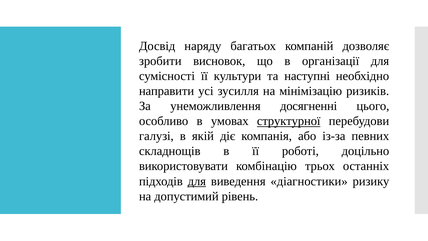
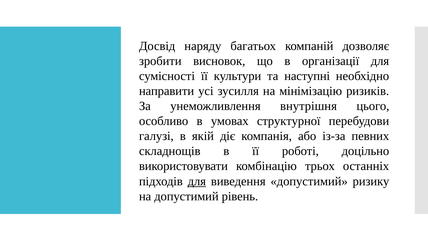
досягненні: досягненні -> внутрішня (309, 106)
структурної underline: present -> none (289, 121)
виведення діагностики: діагностики -> допустимий (309, 181)
